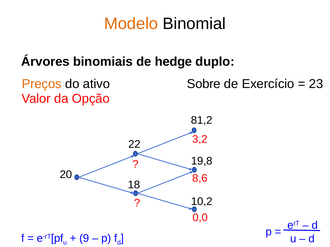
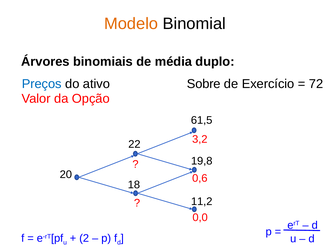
hedge: hedge -> média (173, 62)
Preços colour: orange -> blue (42, 84)
23: 23 -> 72 (316, 84)
81,2: 81,2 -> 61,5 (202, 121)
8,6: 8,6 -> 0,6 (200, 179)
10,2: 10,2 -> 11,2 (202, 202)
9: 9 -> 2 (84, 239)
